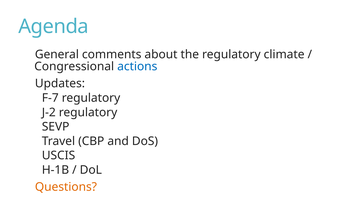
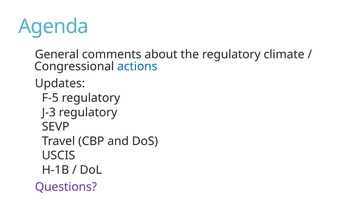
F-7: F-7 -> F-5 (50, 98)
J-2: J-2 -> J-3 (49, 113)
Questions colour: orange -> purple (66, 187)
